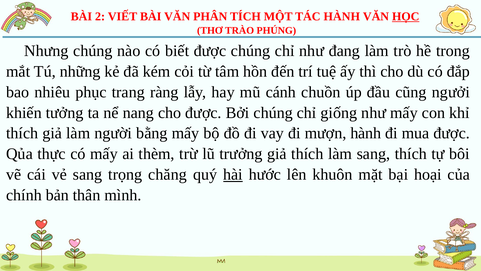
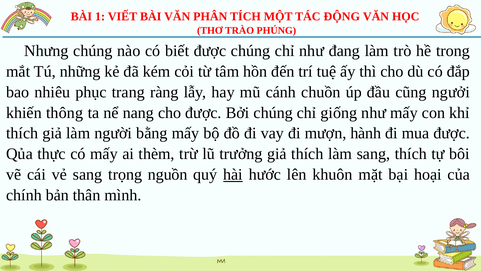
2: 2 -> 1 (100, 17)
TÁC HÀNH: HÀNH -> ĐỘNG (342, 17)
HỌC underline: present -> none (406, 17)
tưởng: tưởng -> thông (65, 113)
chăng: chăng -> nguồn (168, 174)
